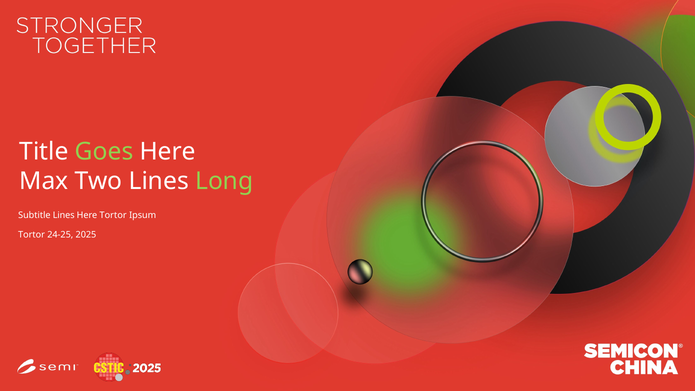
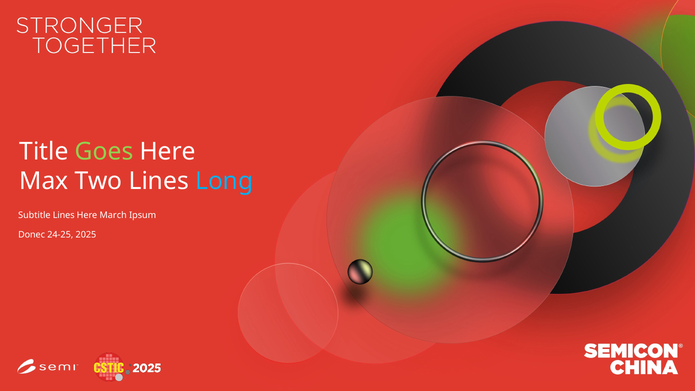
Long colour: light green -> light blue (224, 181)
Here Tortor: Tortor -> March (113, 215)
Tortor: Tortor -> Donec (32, 235)
